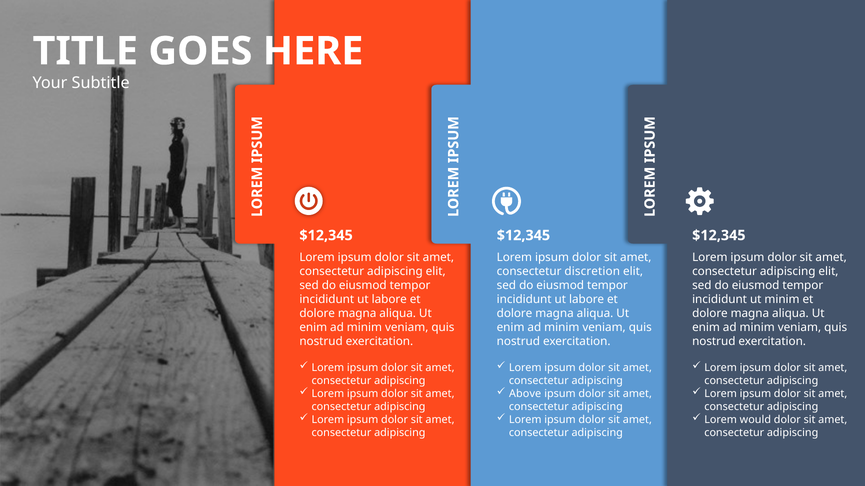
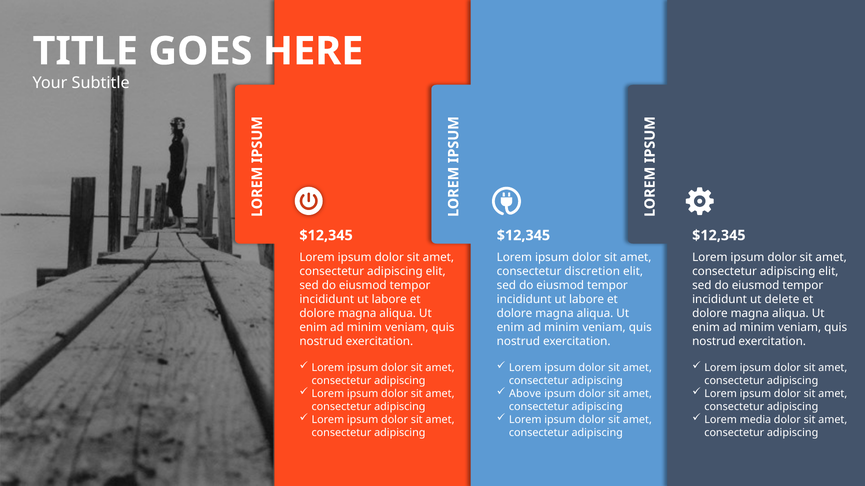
ut minim: minim -> delete (782, 300)
would: would -> media (755, 420)
